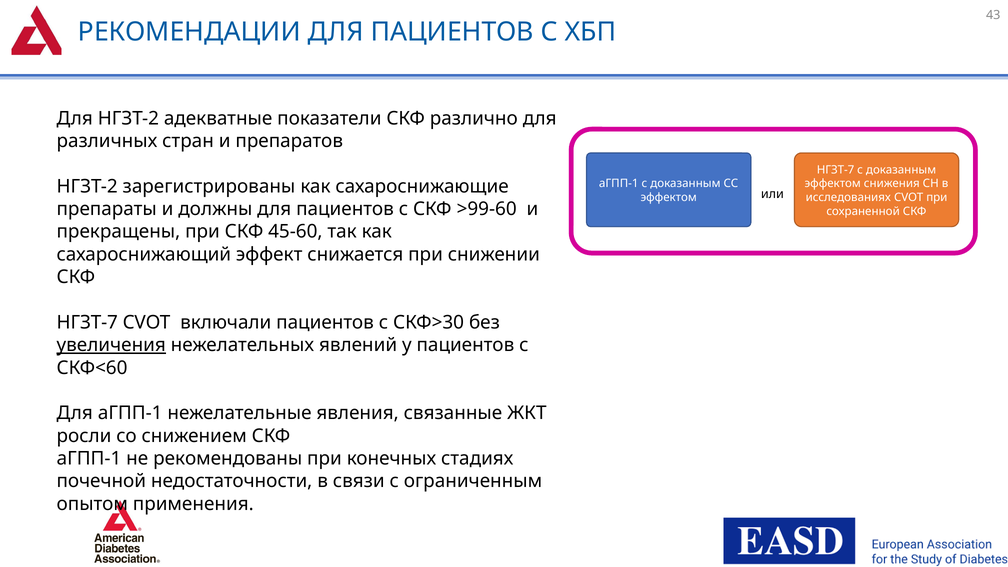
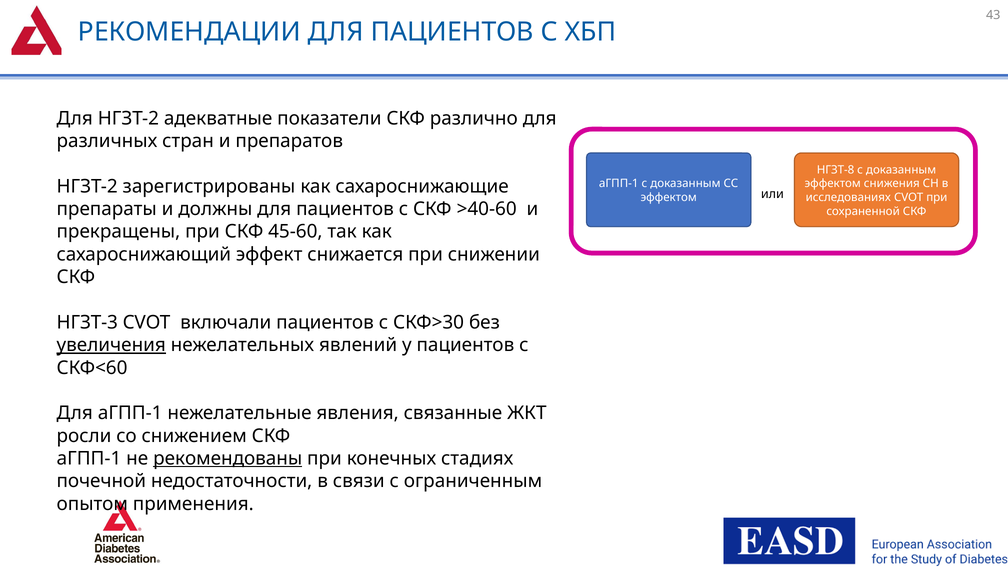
НГЗТ-7: НГЗТ-7 -> НГЗТ-8 (836, 170)
>99-60: >99-60 -> >40-60 (487, 209)
НГЗТ-7: НГЗТ-7 -> НГЗТ-3 (87, 322)
рекомендованы underline: none -> present (228, 459)
